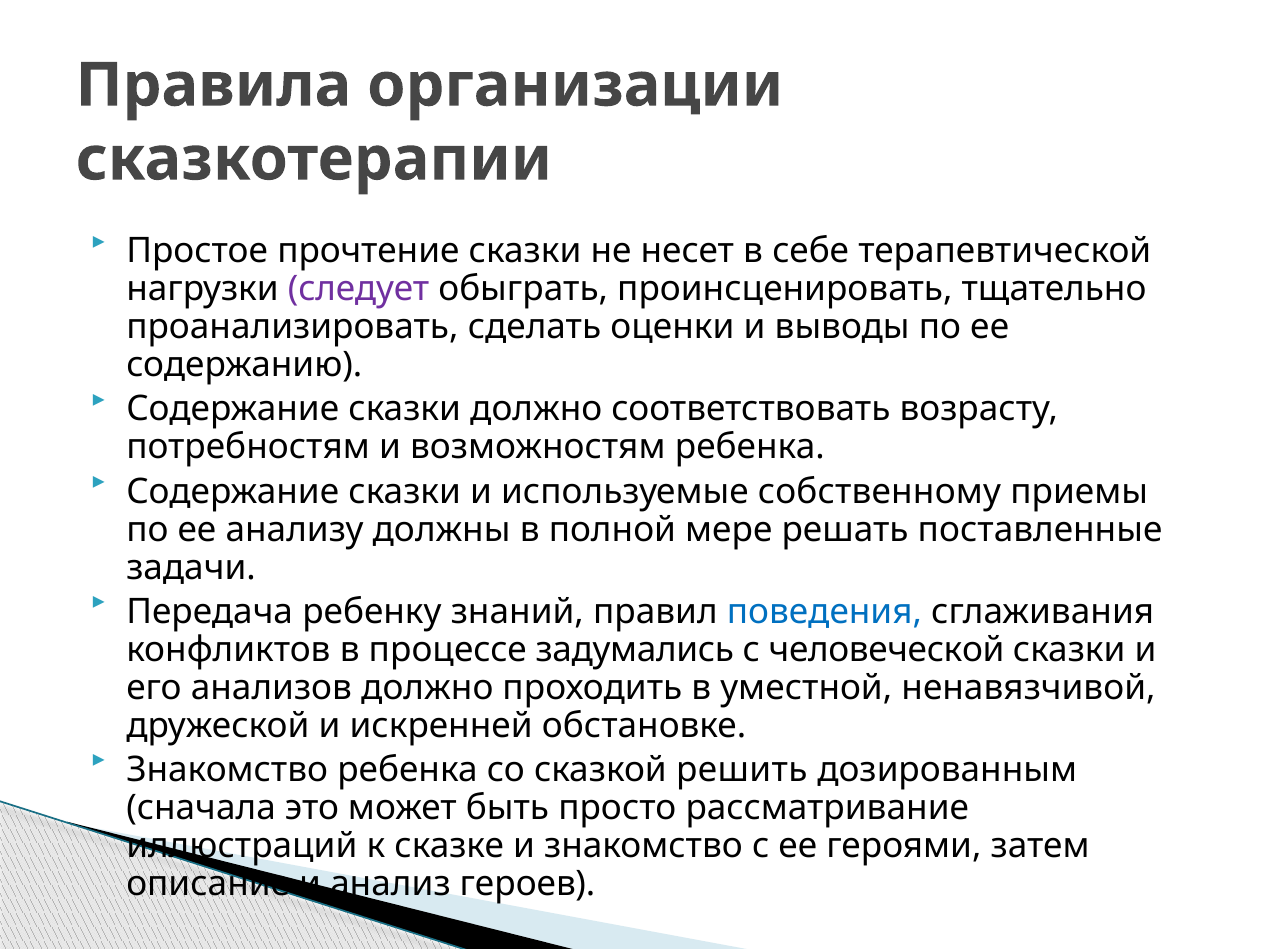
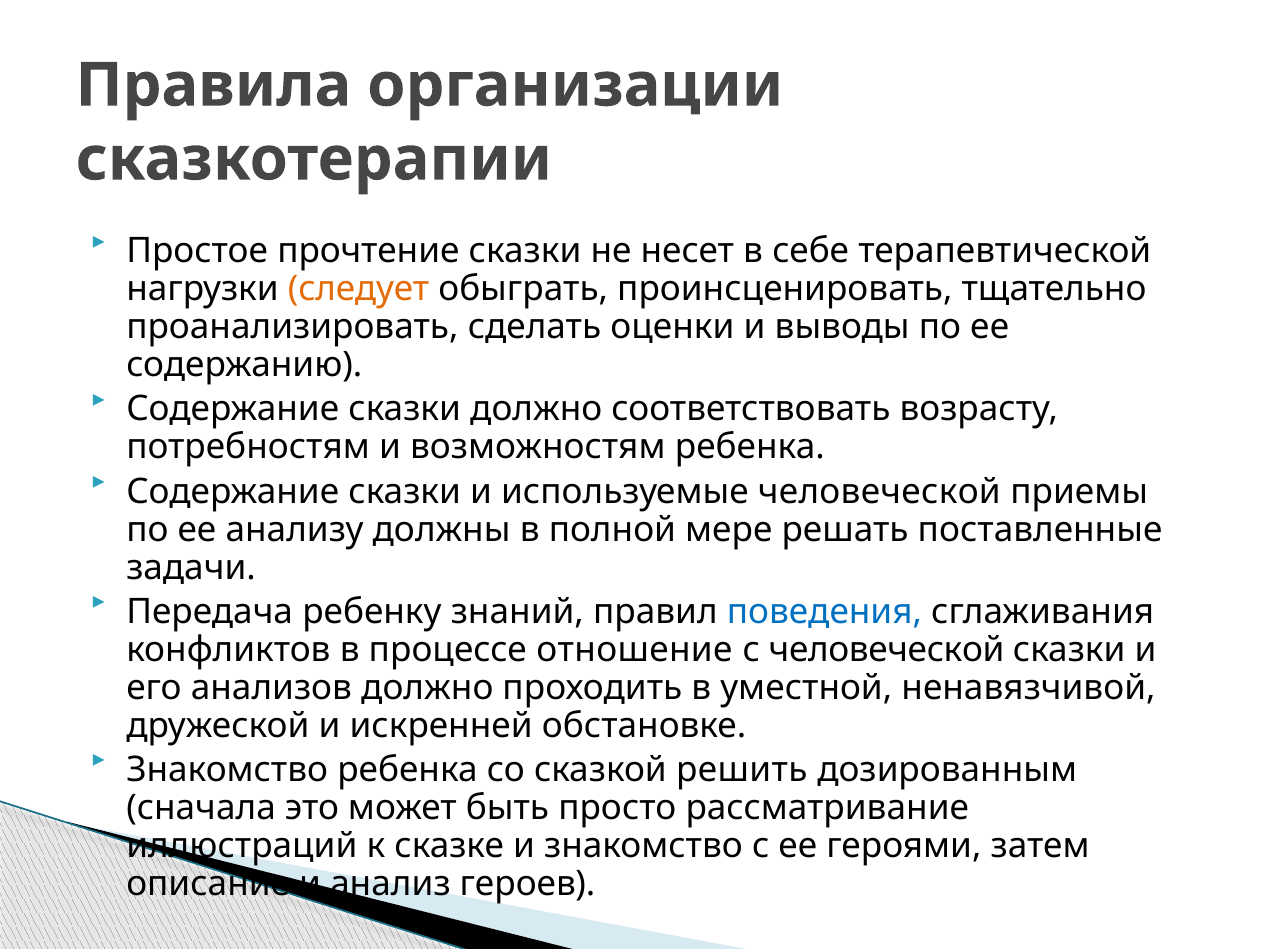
следует colour: purple -> orange (359, 289)
используемые собственному: собственному -> человеческой (879, 491)
задумались: задумались -> отношение (634, 649)
